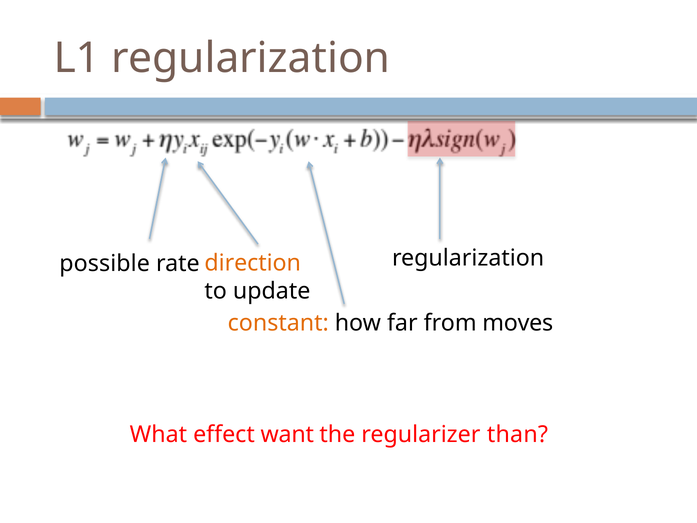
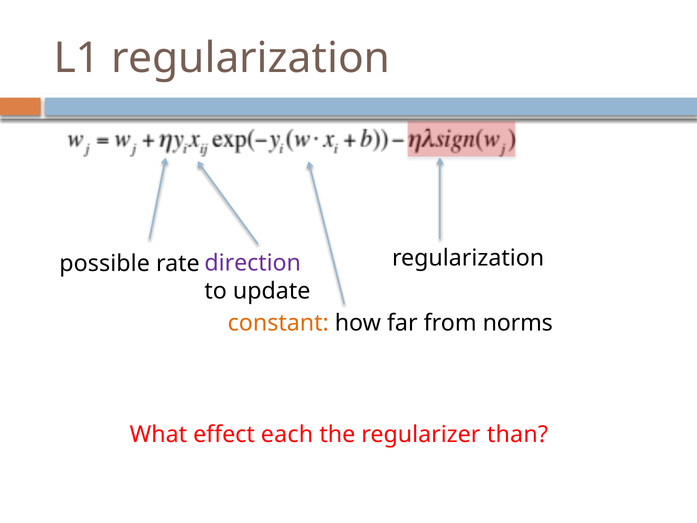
direction colour: orange -> purple (253, 263)
moves: moves -> norms (518, 323)
want: want -> each (287, 434)
